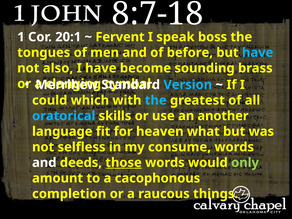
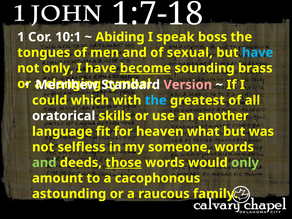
8:7-18: 8:7-18 -> 1:7-18 (157, 14)
20:1: 20:1 -> 10:1 (68, 37)
Fervent: Fervent -> Abiding (120, 37)
before: before -> sexual (190, 53)
not also: also -> only (58, 68)
become underline: none -> present (145, 68)
Version colour: light blue -> pink (188, 85)
oratorical colour: light blue -> white (64, 116)
consume: consume -> someone (180, 147)
and colour: white -> light green (44, 163)
completion: completion -> astounding (69, 194)
things: things -> family (216, 194)
